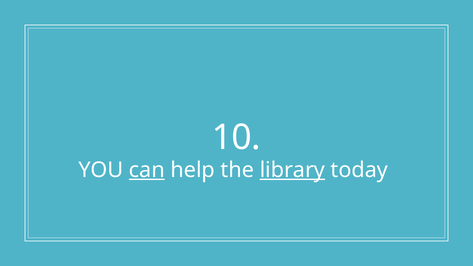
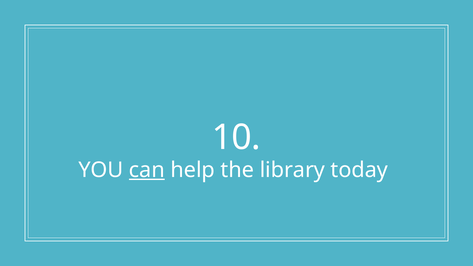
library underline: present -> none (292, 170)
